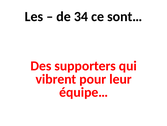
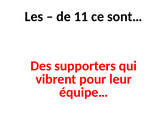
34: 34 -> 11 (81, 16)
